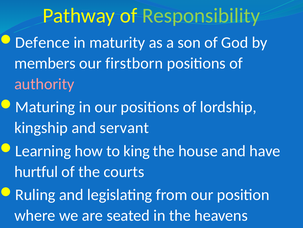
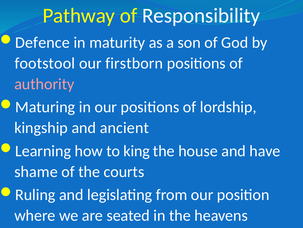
Responsibility colour: light green -> white (201, 16)
members: members -> footstool (45, 63)
servant: servant -> ancient (124, 128)
hurtful: hurtful -> shame (36, 171)
